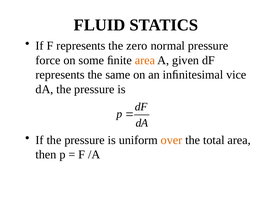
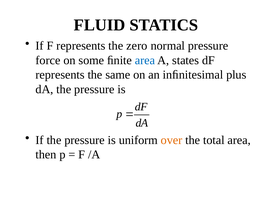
area colour: orange -> blue (145, 60)
given: given -> states (186, 60)
vice: vice -> plus (236, 75)
